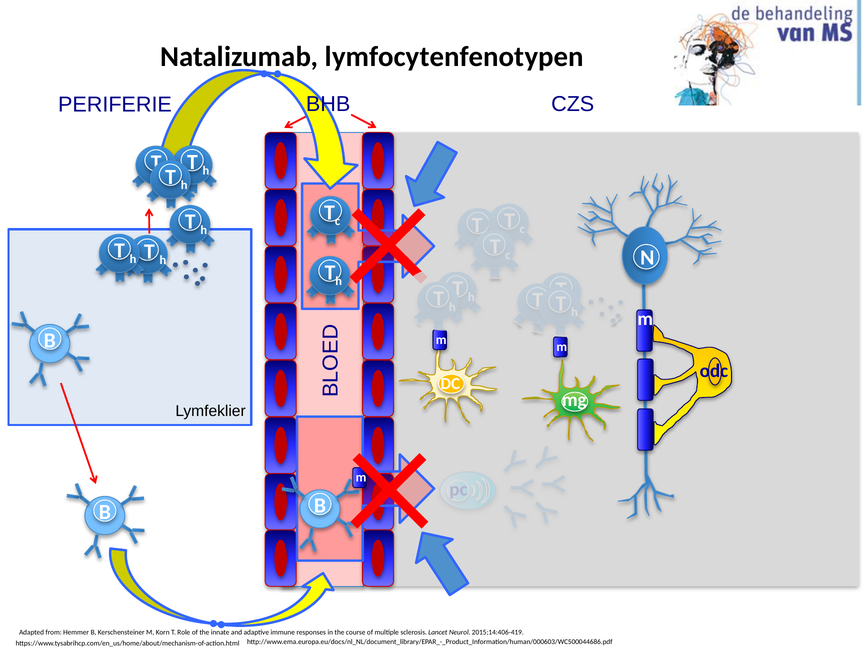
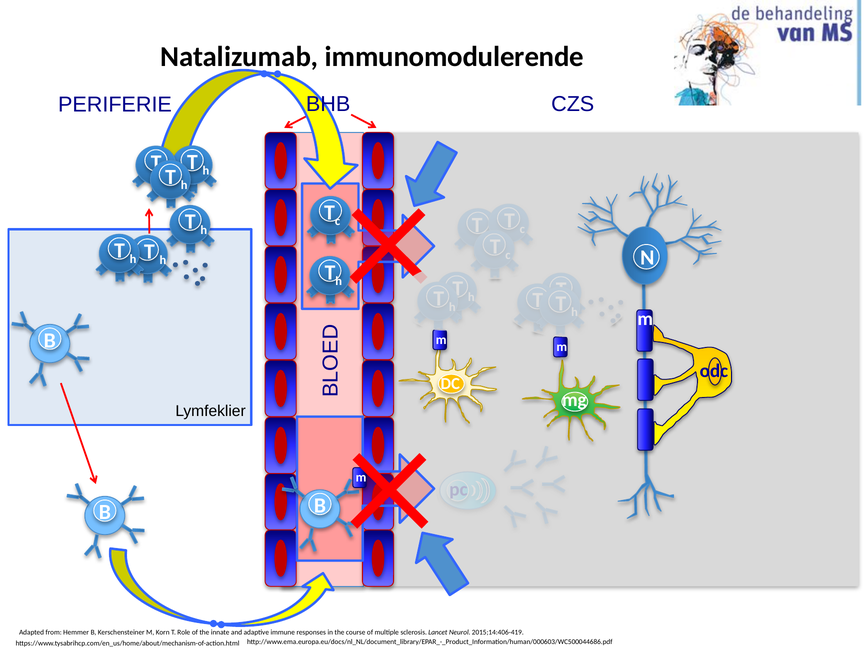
lymfocytenfenotypen: lymfocytenfenotypen -> immunomodulerende (454, 57)
